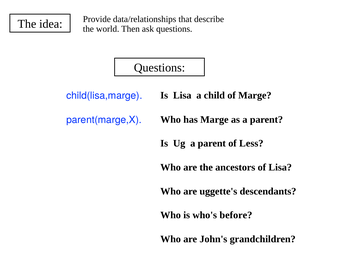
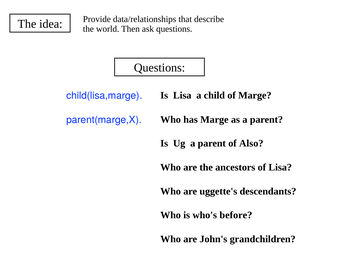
Less: Less -> Also (251, 144)
